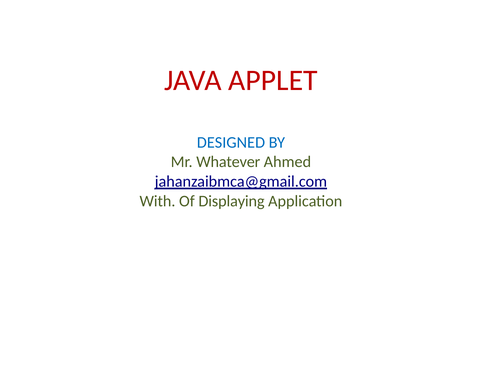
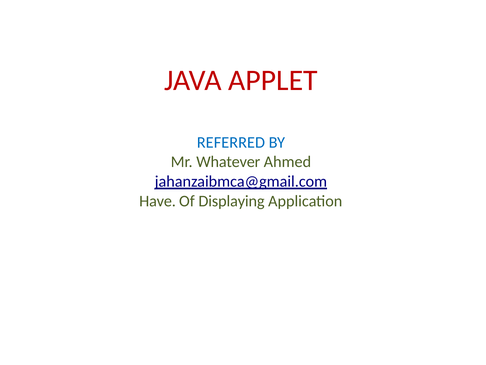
DESIGNED: DESIGNED -> REFERRED (231, 142)
With: With -> Have (158, 201)
